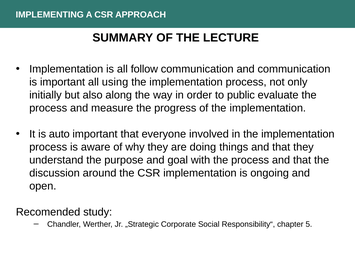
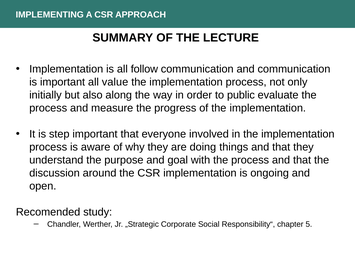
using: using -> value (115, 82)
auto: auto -> step (59, 134)
